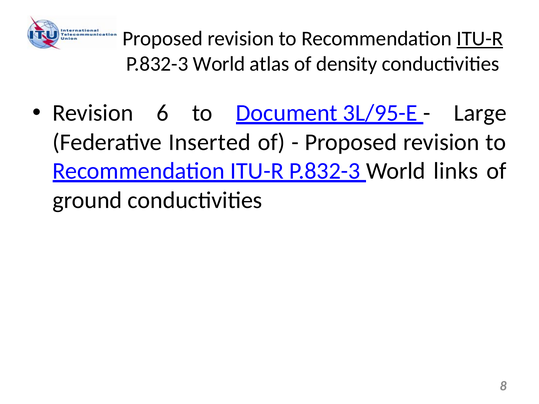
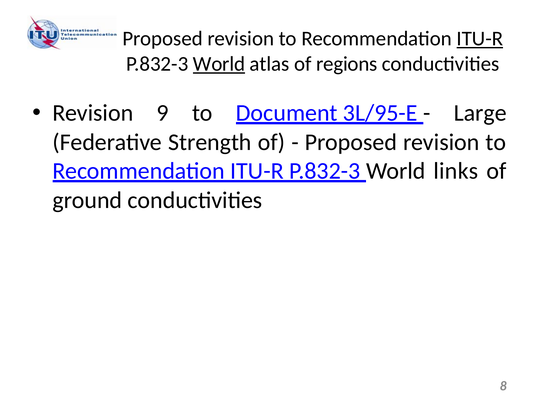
World underline: none -> present (219, 64)
density: density -> regions (347, 64)
6: 6 -> 9 (163, 113)
Inserted: Inserted -> Strength (210, 142)
